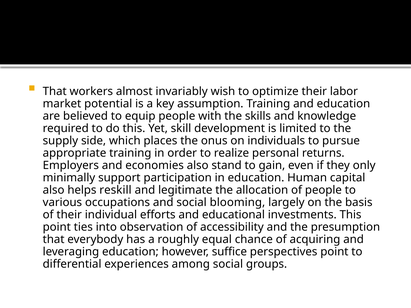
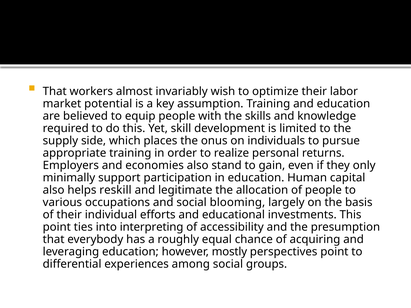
observation: observation -> interpreting (152, 227)
suffice: suffice -> mostly (229, 252)
